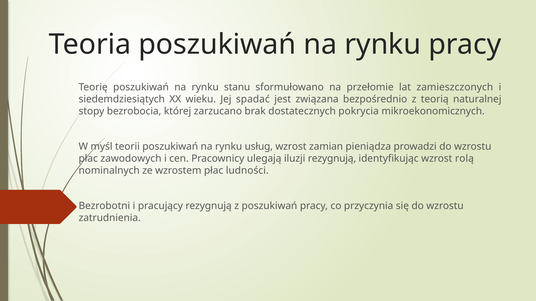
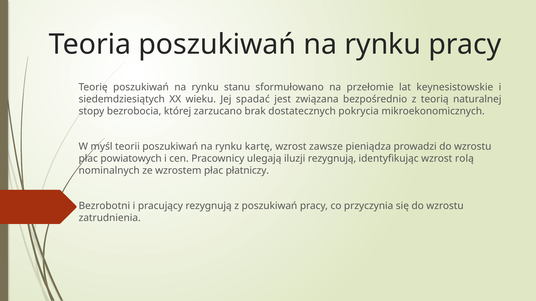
zamieszczonych: zamieszczonych -> keynesistowskie (455, 87)
usług: usług -> kartę (259, 147)
zamian: zamian -> zawsze (326, 147)
zawodowych: zawodowych -> powiatowych (131, 159)
ludności: ludności -> płatniczy (247, 171)
